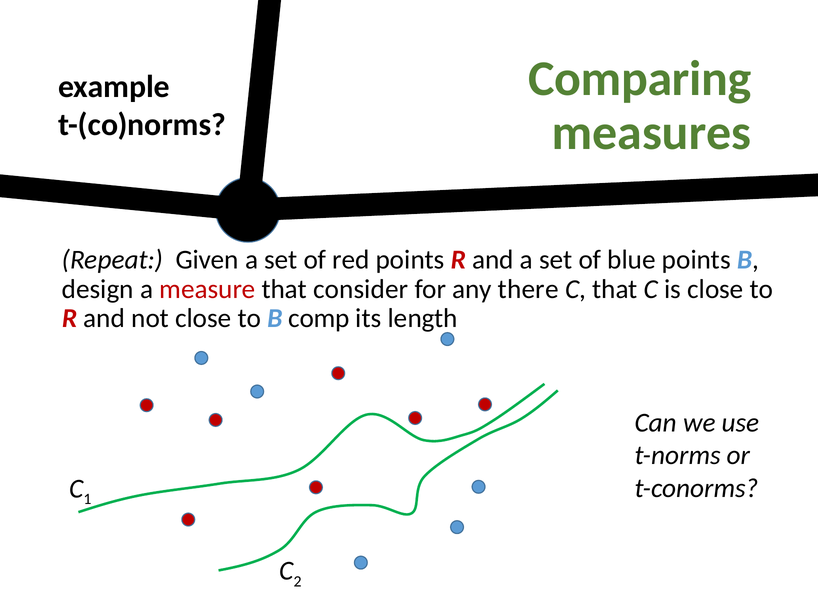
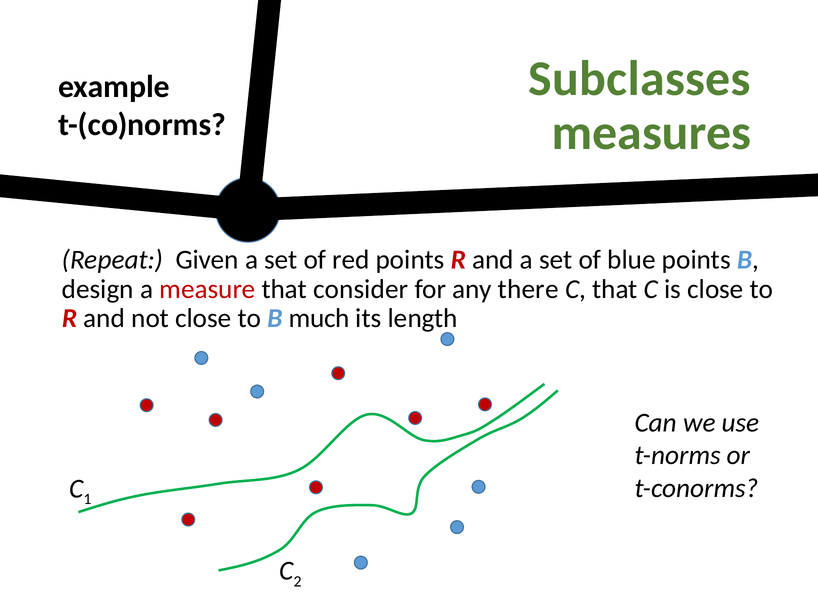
Comparing: Comparing -> Subclasses (640, 79)
comp: comp -> much (319, 319)
